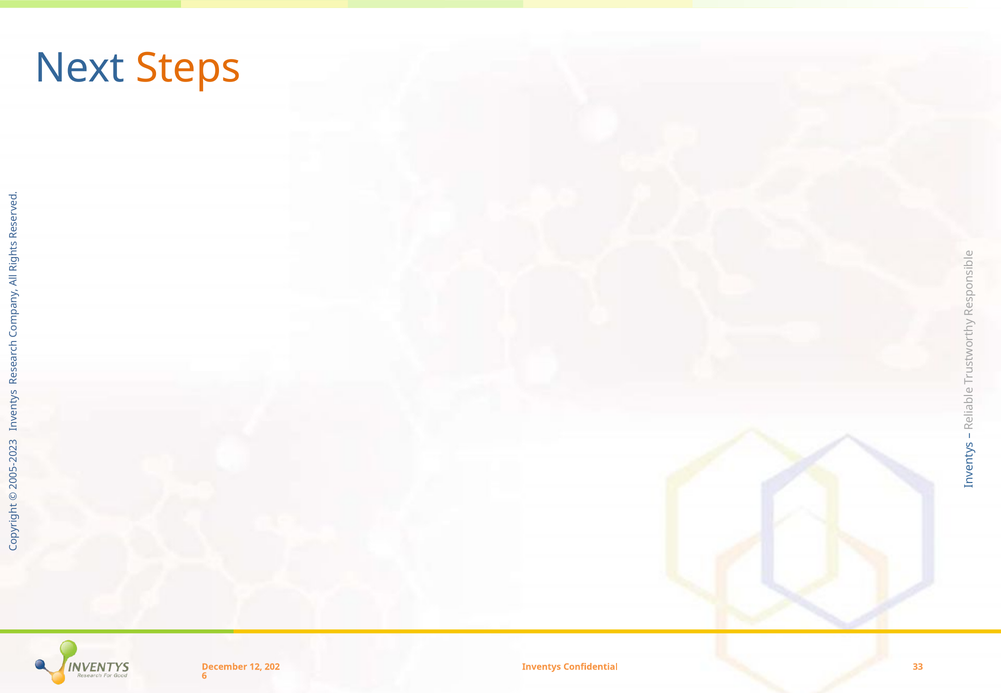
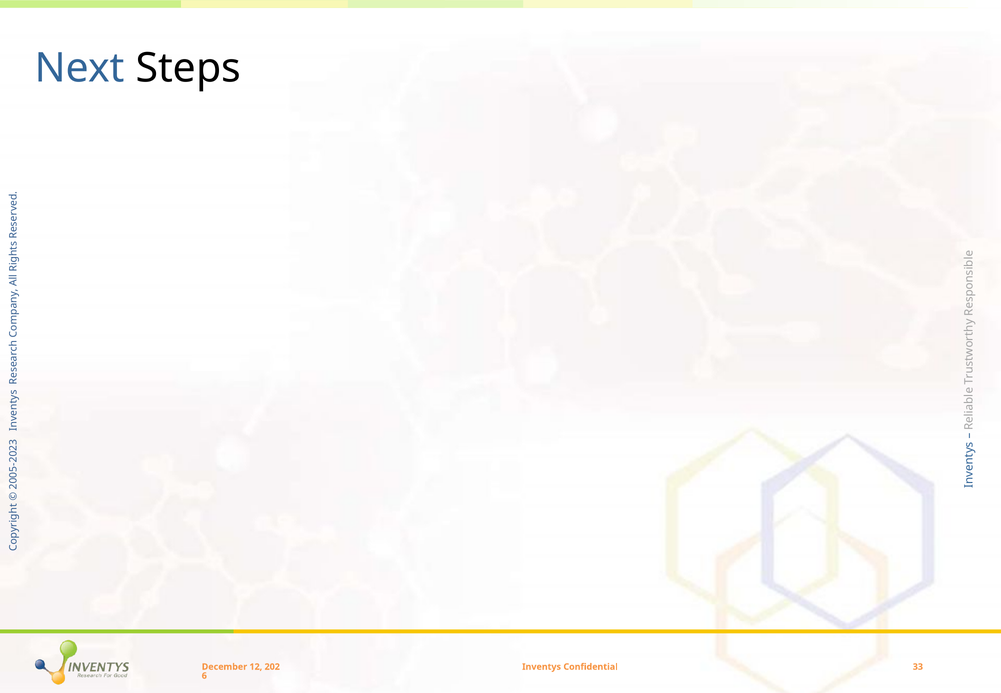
Steps colour: orange -> black (188, 68)
